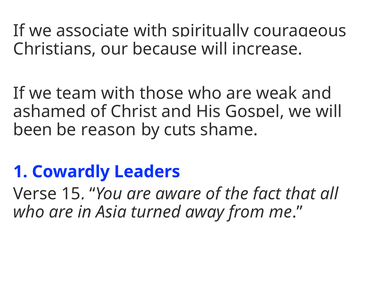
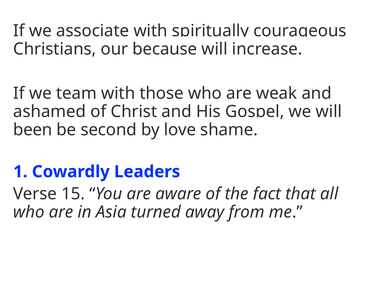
reason: reason -> second (109, 130)
cuts: cuts -> love (180, 130)
